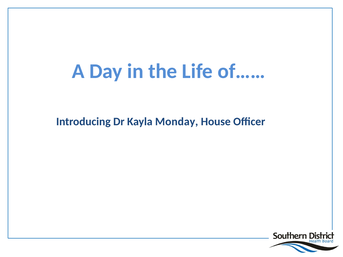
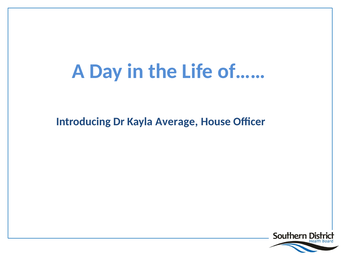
Monday: Monday -> Average (177, 122)
